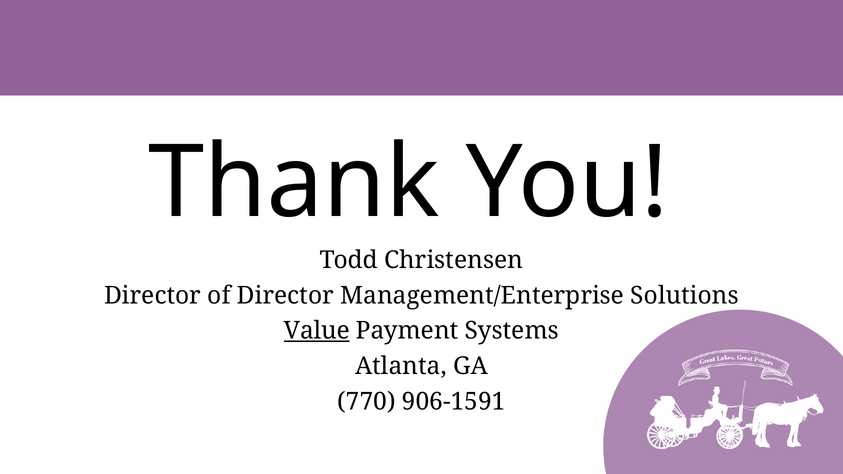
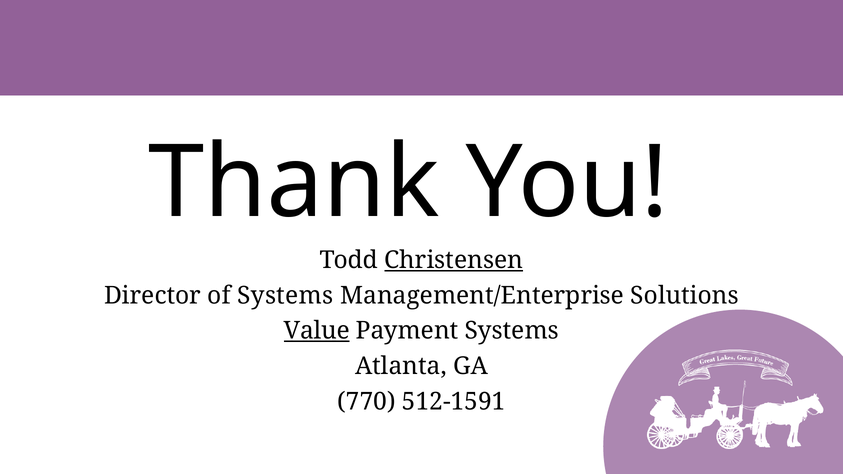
Christensen underline: none -> present (454, 260)
of Director: Director -> Systems (285, 296)
906-1591: 906-1591 -> 512-1591 (454, 402)
